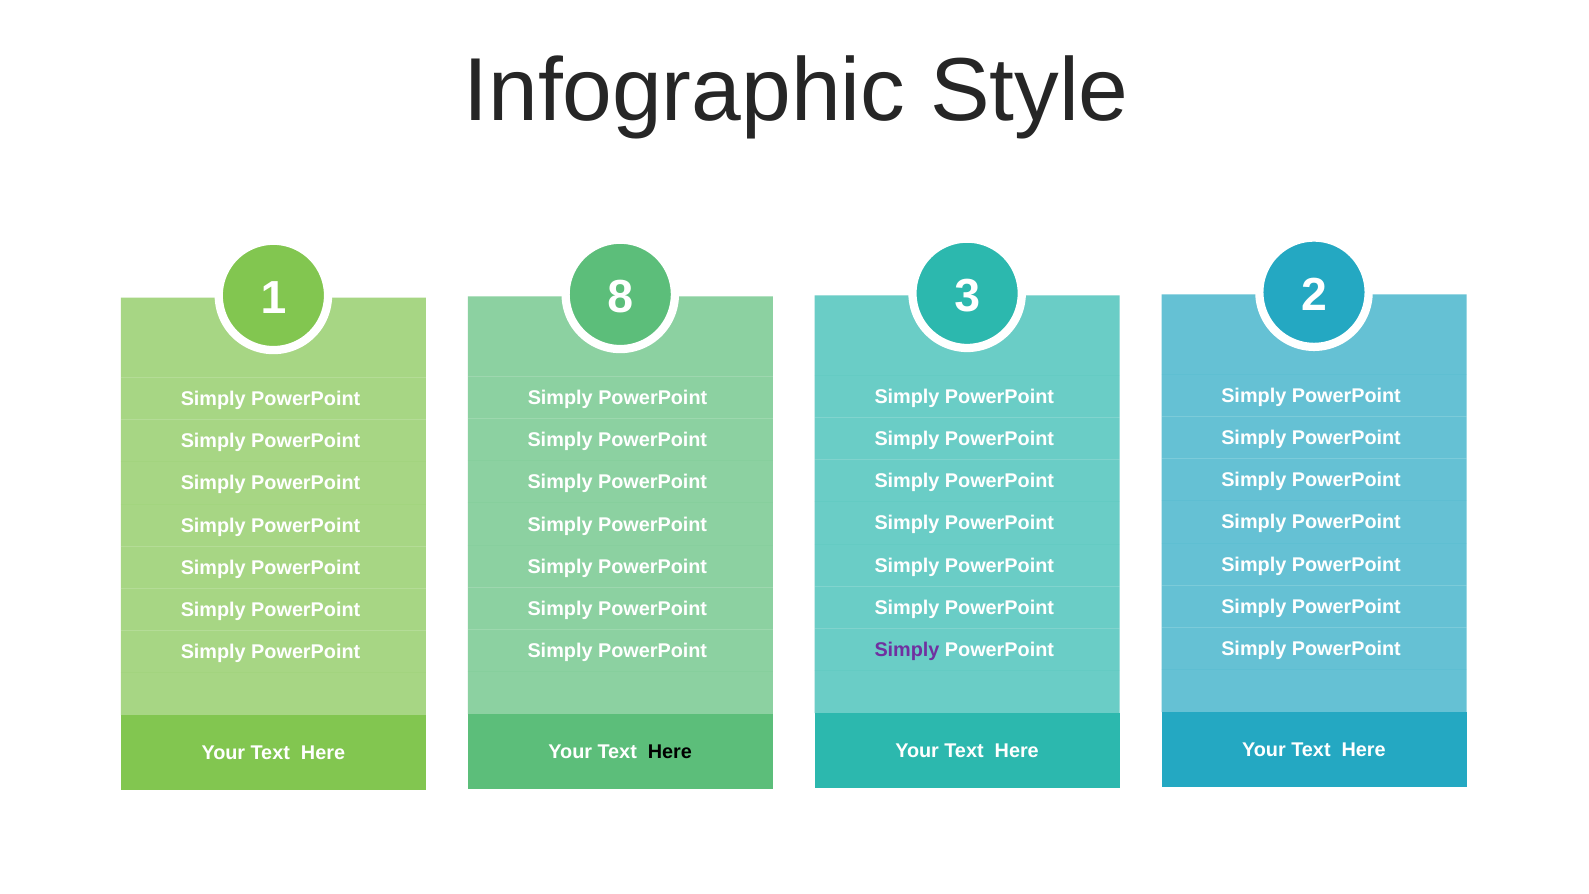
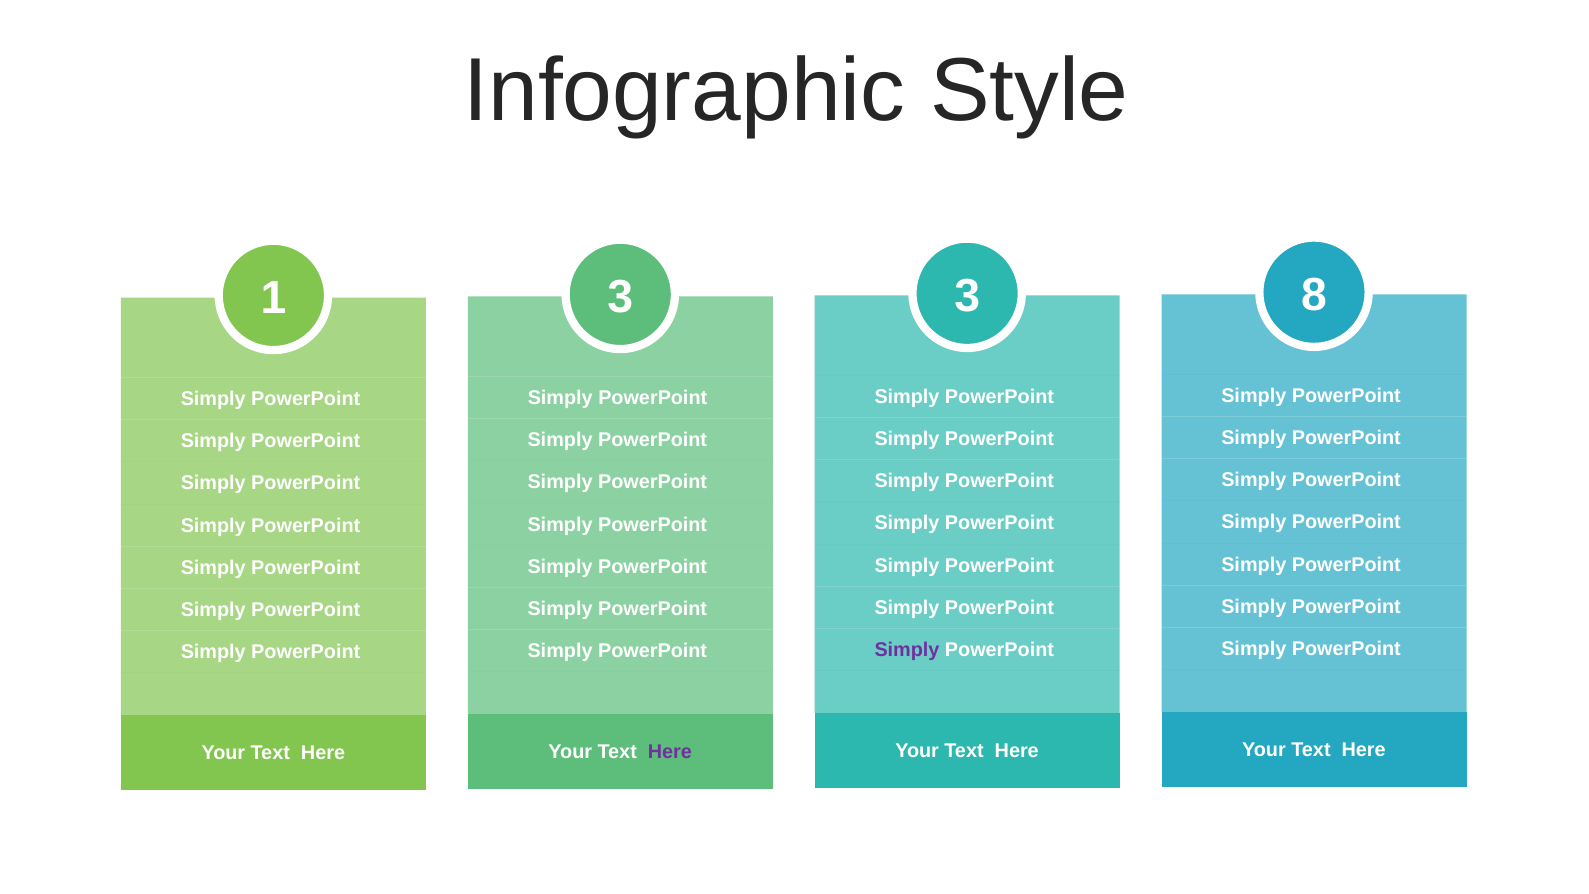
1 8: 8 -> 3 (620, 298)
2: 2 -> 8 (1314, 295)
Here colour: black -> purple (670, 752)
